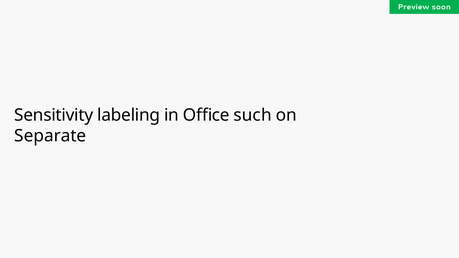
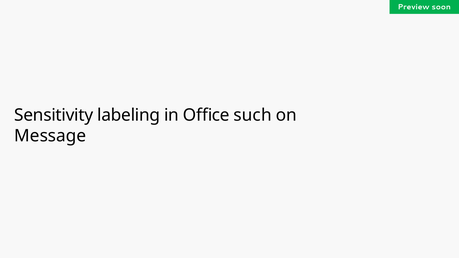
Separate: Separate -> Message (50, 136)
